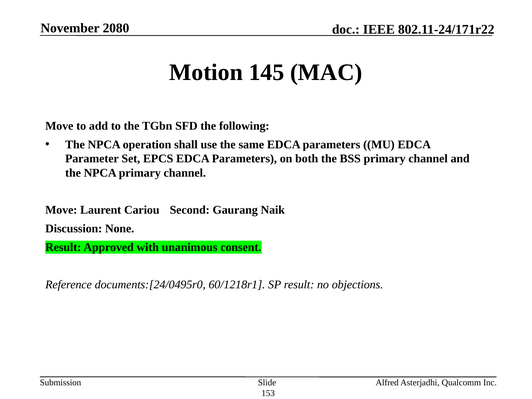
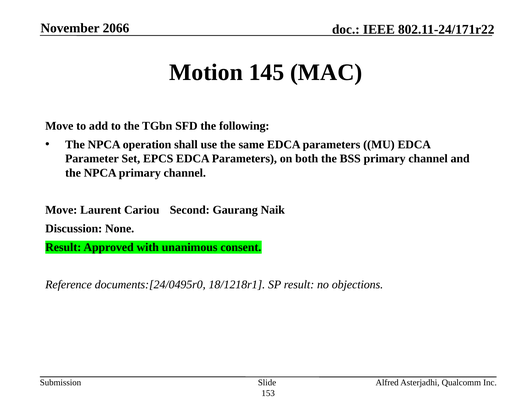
2080: 2080 -> 2066 (116, 28)
60/1218r1: 60/1218r1 -> 18/1218r1 (237, 285)
